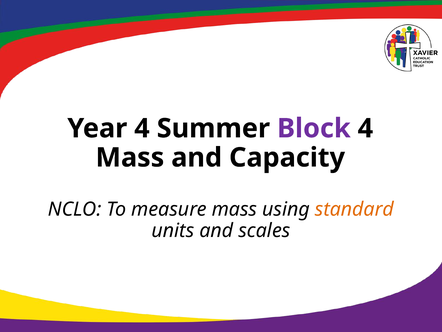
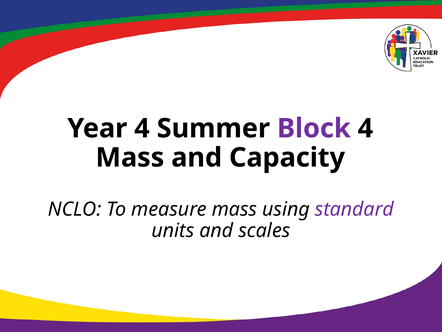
standard colour: orange -> purple (354, 209)
